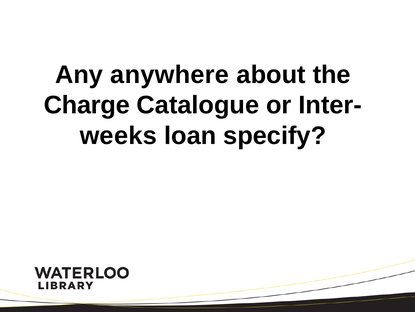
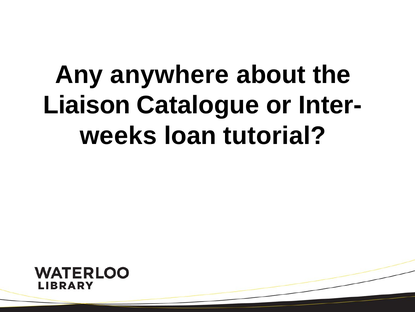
Charge: Charge -> Liaison (87, 105)
specify: specify -> tutorial (275, 135)
